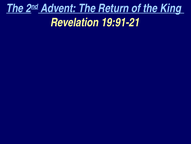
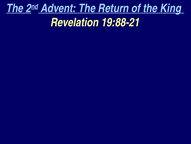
19:91-21: 19:91-21 -> 19:88-21 (120, 22)
